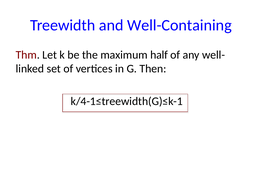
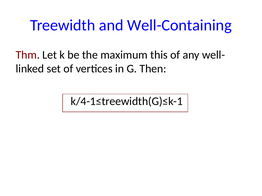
half: half -> this (159, 55)
